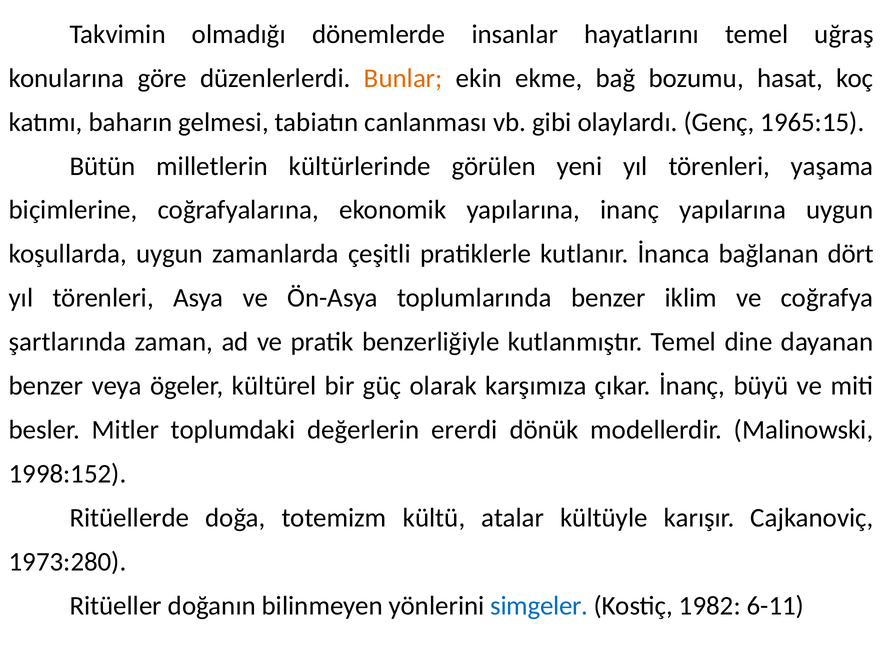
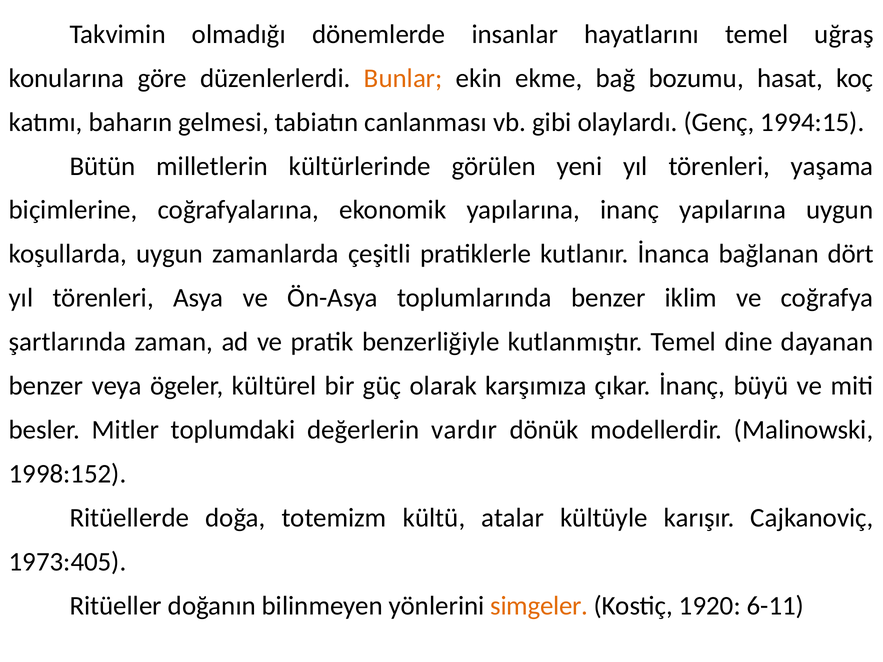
1965:15: 1965:15 -> 1994:15 (812, 122)
ererdi: ererdi -> vardır (464, 430)
1973:280: 1973:280 -> 1973:405 (68, 562)
simgeler colour: blue -> orange (539, 606)
1982: 1982 -> 1920 (710, 606)
